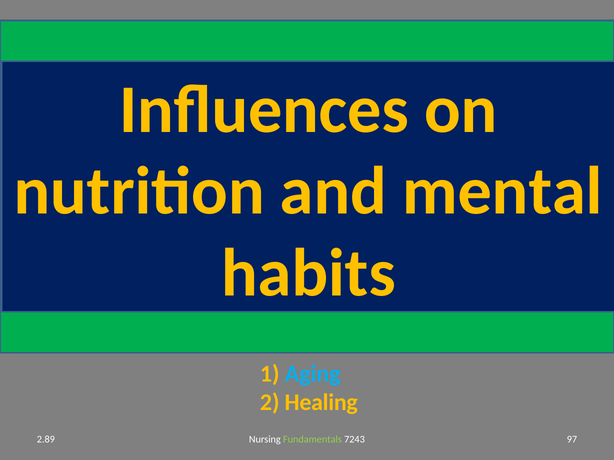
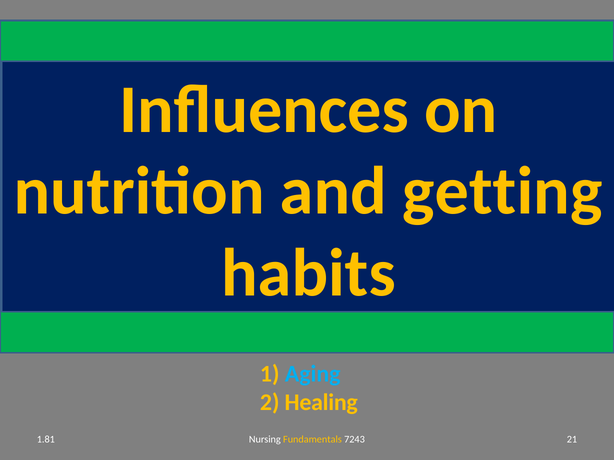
mental: mental -> getting (502, 192)
2.89: 2.89 -> 1.81 (46, 440)
Fundamentals colour: light green -> yellow (312, 440)
97: 97 -> 21 (572, 440)
